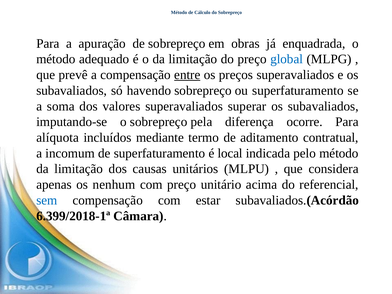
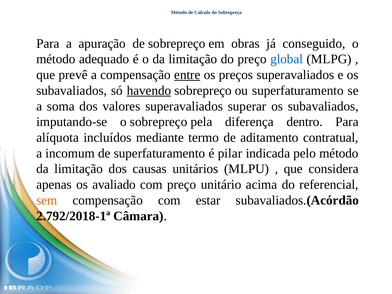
enquadrada: enquadrada -> conseguido (314, 43)
havendo underline: none -> present (149, 91)
ocorre: ocorre -> dentro (305, 122)
local: local -> pilar (230, 153)
nenhum: nenhum -> avaliado (114, 185)
sem colour: blue -> orange (47, 200)
6.399/2018-1ª: 6.399/2018-1ª -> 2.792/2018-1ª (73, 216)
